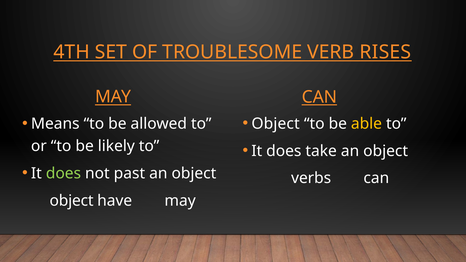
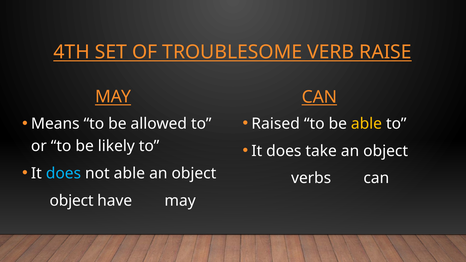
RISES: RISES -> RAISE (386, 52)
Object: Object -> Raised (276, 124)
does colour: light green -> light blue (63, 173)
not past: past -> able (129, 173)
